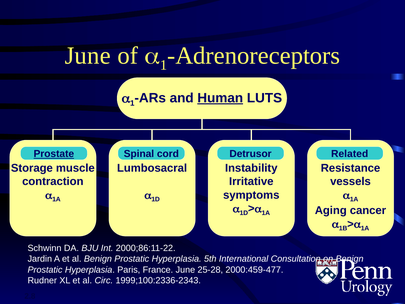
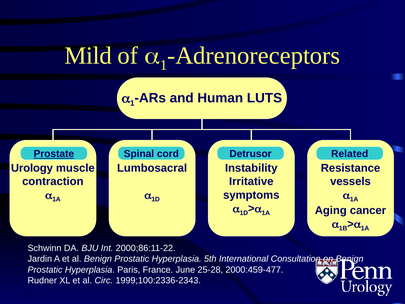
June: June -> Mild (88, 56)
Human underline: present -> none (220, 98)
Storage: Storage -> Urology (32, 168)
